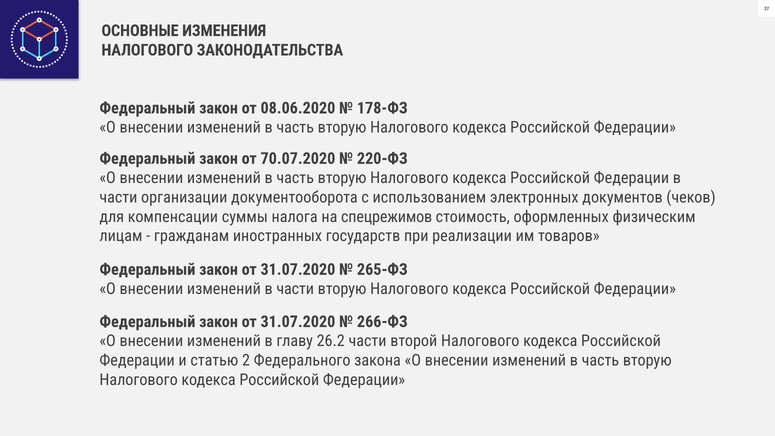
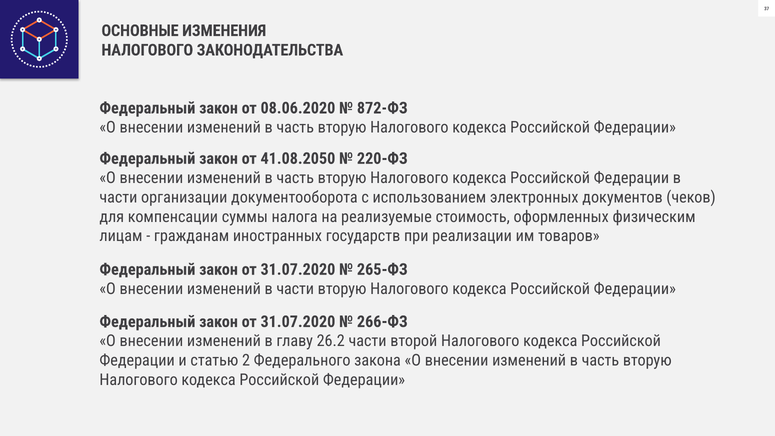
178-ФЗ: 178-ФЗ -> 872-ФЗ (382, 108)
70.07.2020: 70.07.2020 -> 41.08.2050 (298, 158)
спецрежимов: спецрежимов -> реализуемые (387, 217)
